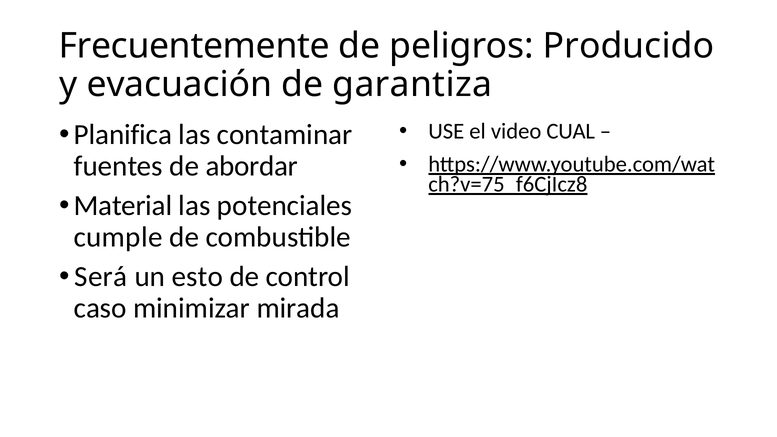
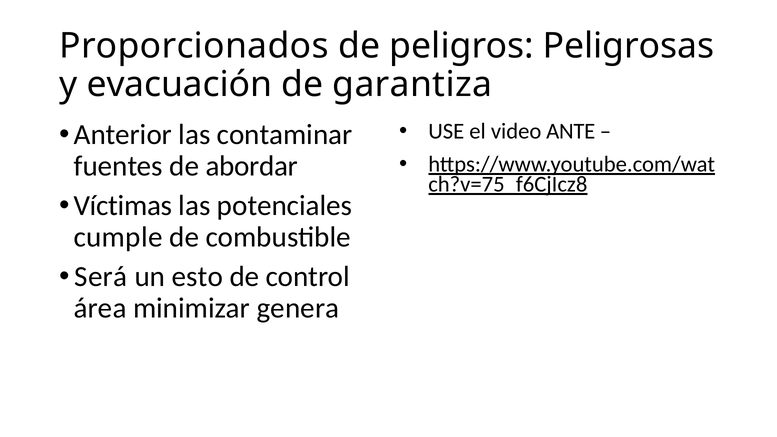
Frecuentemente: Frecuentemente -> Proporcionados (194, 46)
Producido: Producido -> Peligrosas (629, 46)
CUAL: CUAL -> ANTE (571, 131)
Planifica: Planifica -> Anterior (123, 135)
Material: Material -> Víctimas (123, 206)
caso: caso -> área (100, 308)
mirada: mirada -> genera (298, 308)
